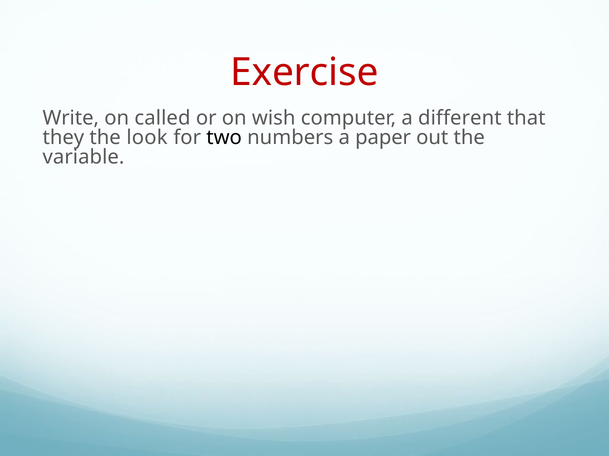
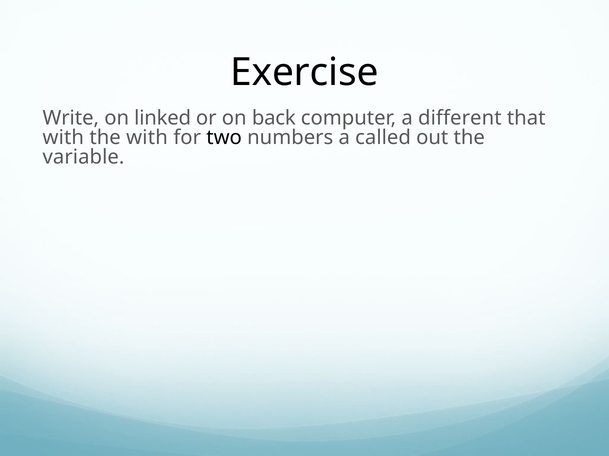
Exercise colour: red -> black (304, 73)
called: called -> linked (163, 118)
wish: wish -> back (274, 118)
they: they -> with (63, 138)
the look: look -> with (147, 138)
paper: paper -> called (383, 138)
